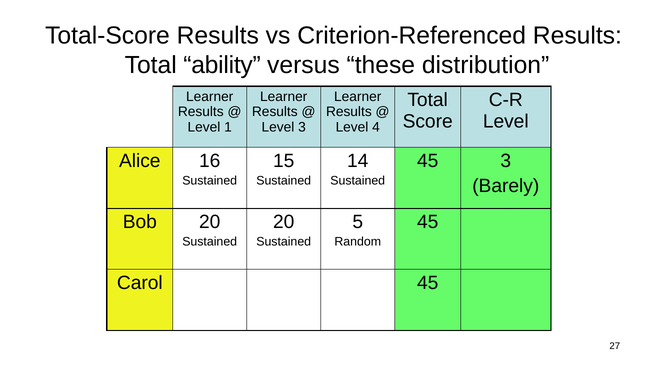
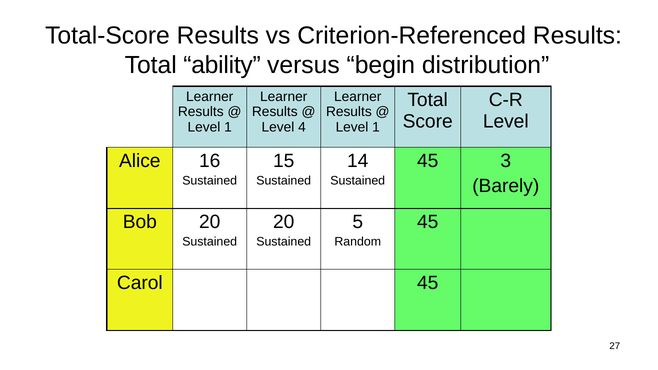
these: these -> begin (381, 65)
Level 3: 3 -> 4 (302, 127)
4: 4 -> 1 (376, 127)
